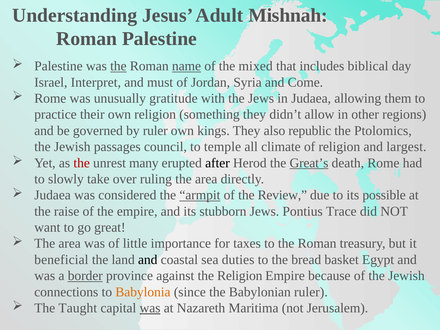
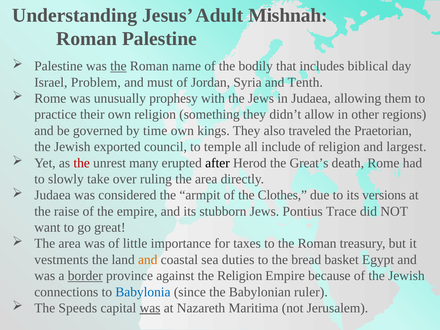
name underline: present -> none (186, 66)
mixed: mixed -> bodily (256, 66)
Interpret: Interpret -> Problem (96, 82)
Come: Come -> Tenth (305, 82)
gratitude: gratitude -> prophesy (174, 98)
by ruler: ruler -> time (155, 131)
republic: republic -> traveled (310, 131)
Ptolomics: Ptolomics -> Praetorian (383, 131)
passages: passages -> exported (117, 147)
climate: climate -> include (281, 147)
Great’s underline: present -> none (309, 163)
armpit underline: present -> none (200, 195)
Review: Review -> Clothes (282, 195)
possible: possible -> versions (384, 195)
beneficial: beneficial -> vestments (61, 260)
and colour: black -> orange (148, 260)
Babylonia colour: orange -> blue (143, 292)
Taught: Taught -> Speeds (78, 308)
